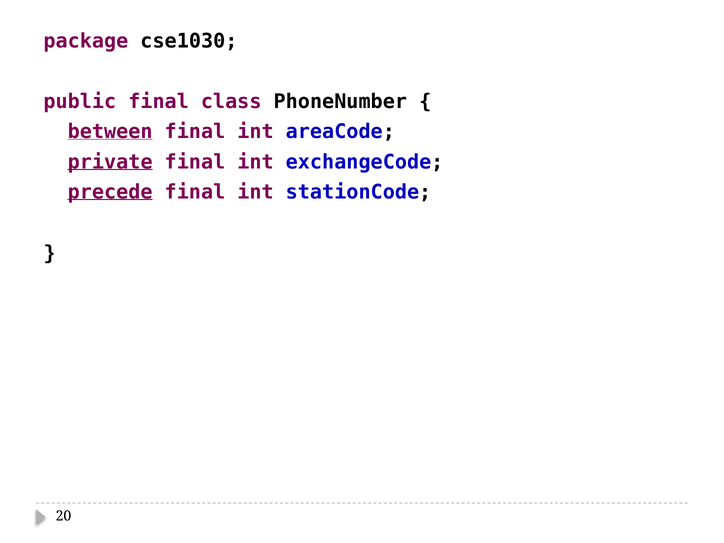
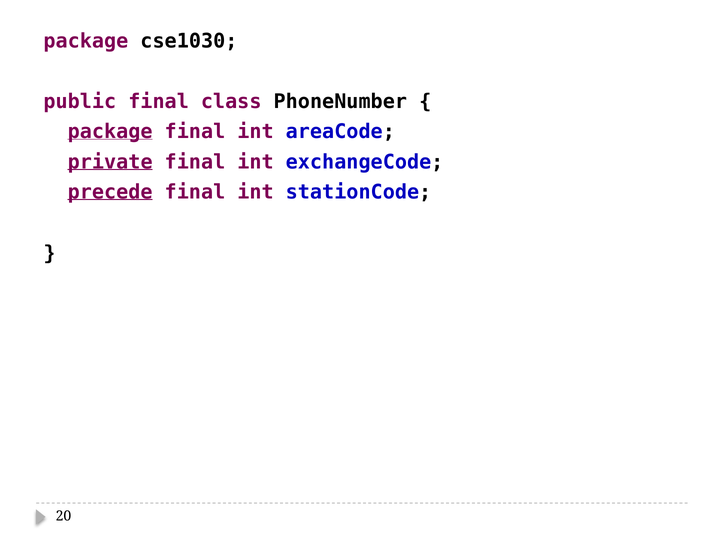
between: between -> package (110, 132)
